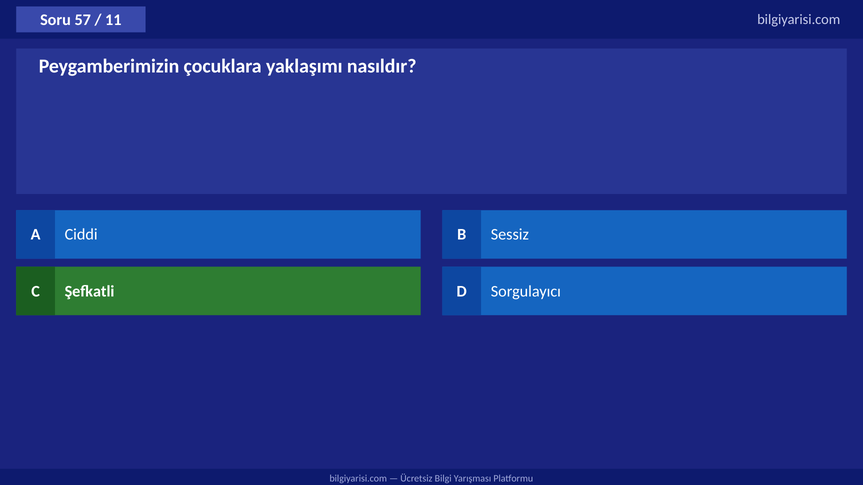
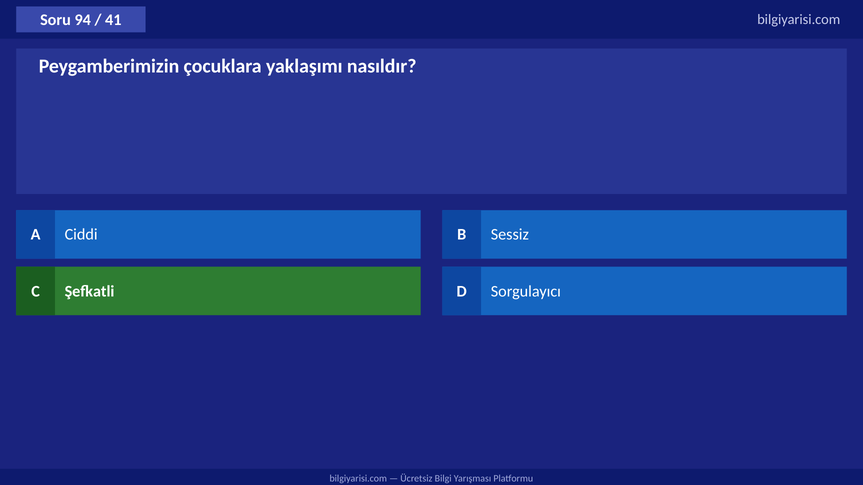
57: 57 -> 94 (83, 20)
11: 11 -> 41 (113, 20)
